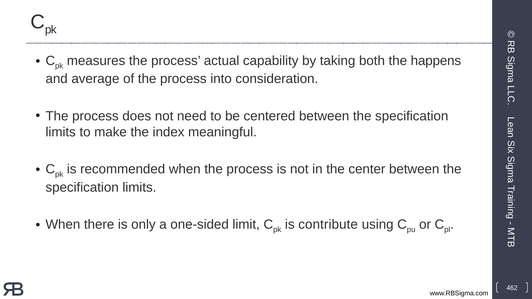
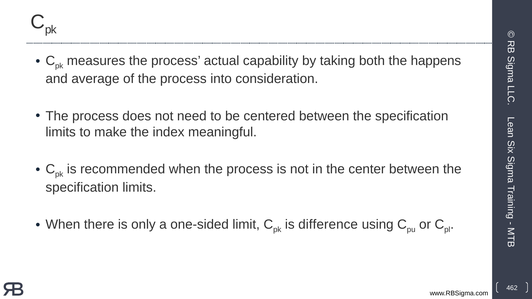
contribute: contribute -> difference (328, 225)
